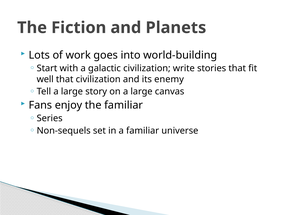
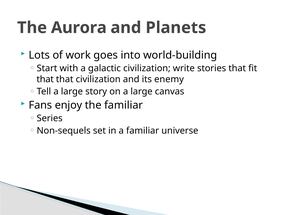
Fiction: Fiction -> Aurora (79, 28)
well: well -> that (45, 79)
